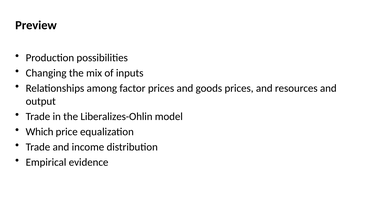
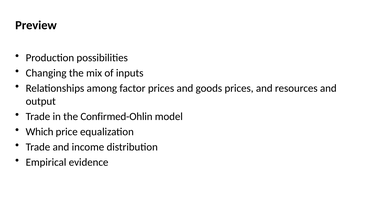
Liberalizes-Ohlin: Liberalizes-Ohlin -> Confirmed-Ohlin (116, 116)
